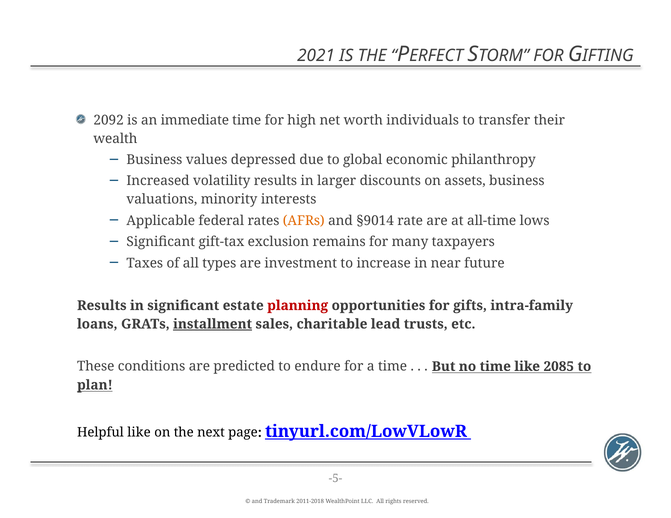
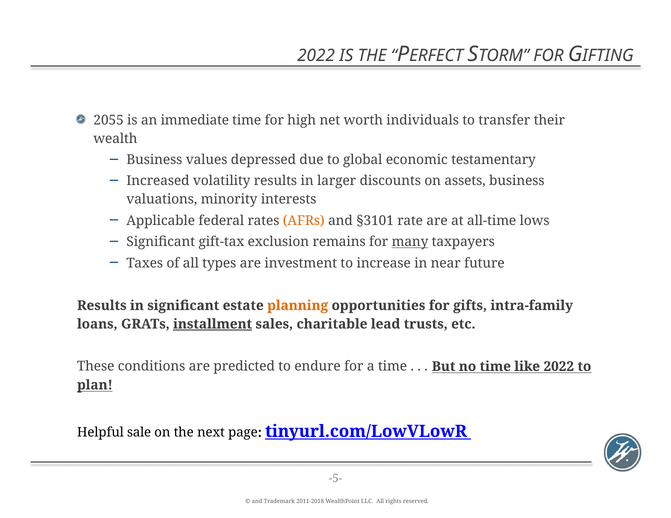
2021: 2021 -> 2022 (316, 56)
2092: 2092 -> 2055 (109, 120)
philanthropy: philanthropy -> testamentary (494, 160)
§9014: §9014 -> §3101 (375, 221)
many underline: none -> present (410, 242)
planning colour: red -> orange (298, 306)
like 2085: 2085 -> 2022 (559, 367)
Helpful like: like -> sale (139, 433)
